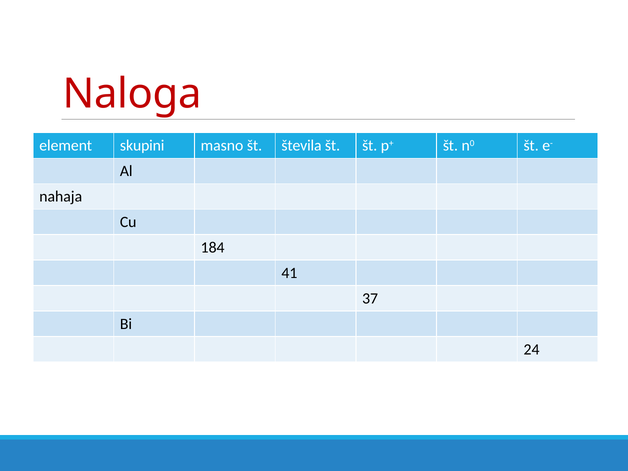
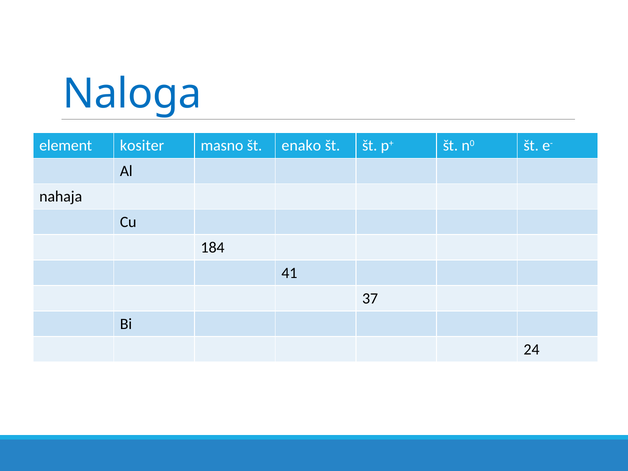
Naloga colour: red -> blue (132, 94)
skupini: skupini -> kositer (142, 146)
števila: števila -> enako (301, 146)
